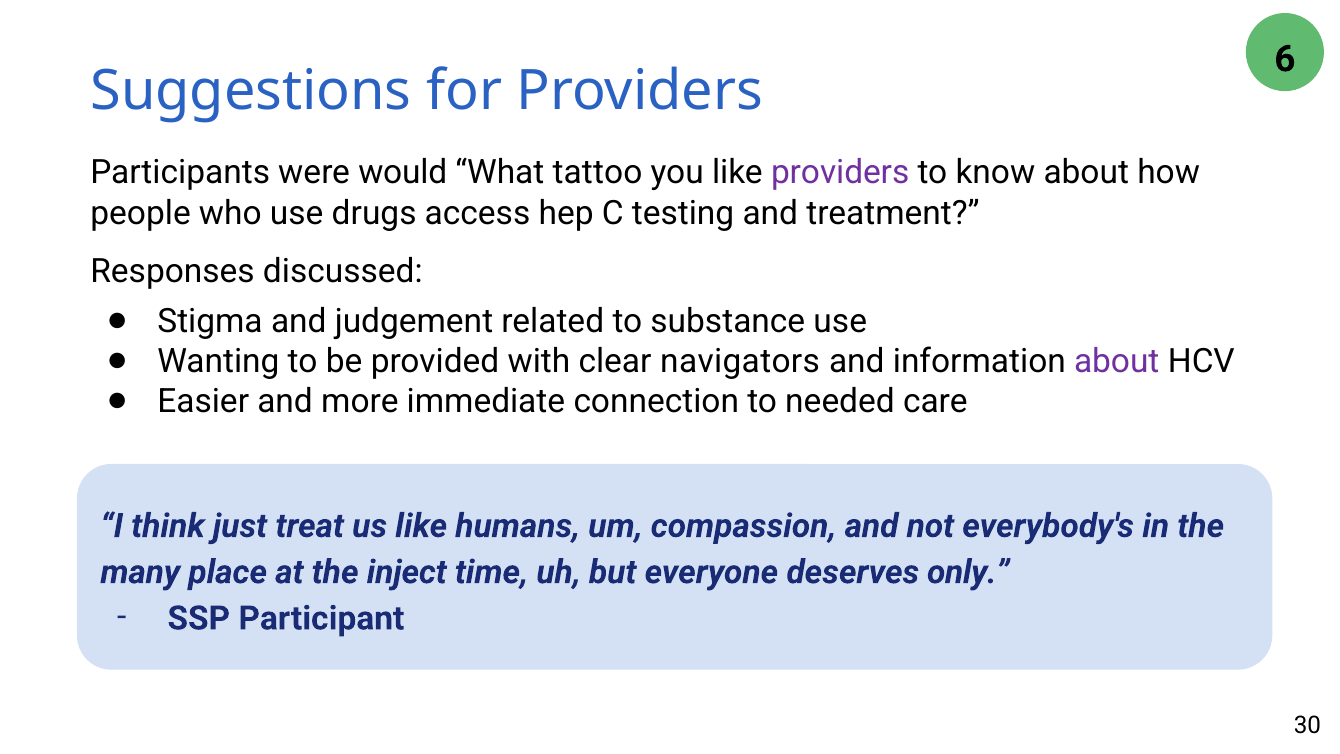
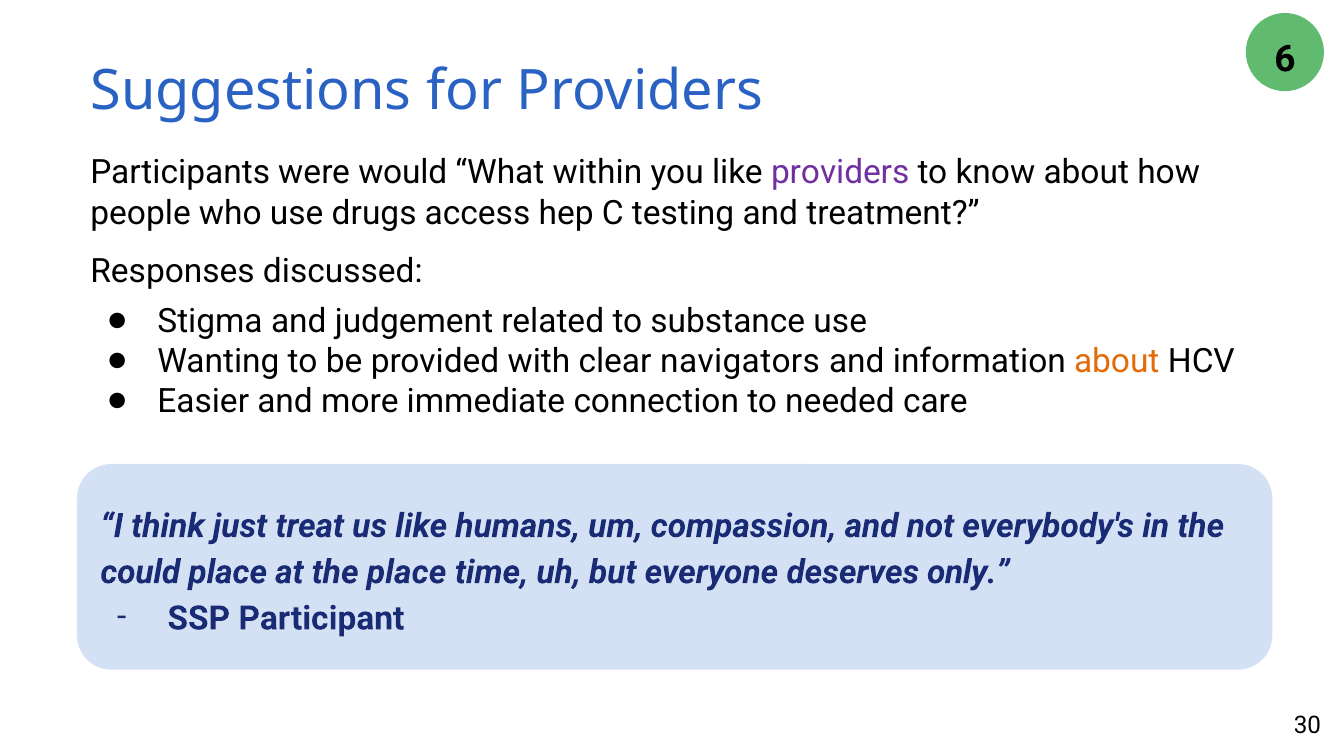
tattoo: tattoo -> within (598, 173)
about colour: purple -> orange (1117, 362)
many: many -> could (140, 572)
the inject: inject -> place (407, 572)
